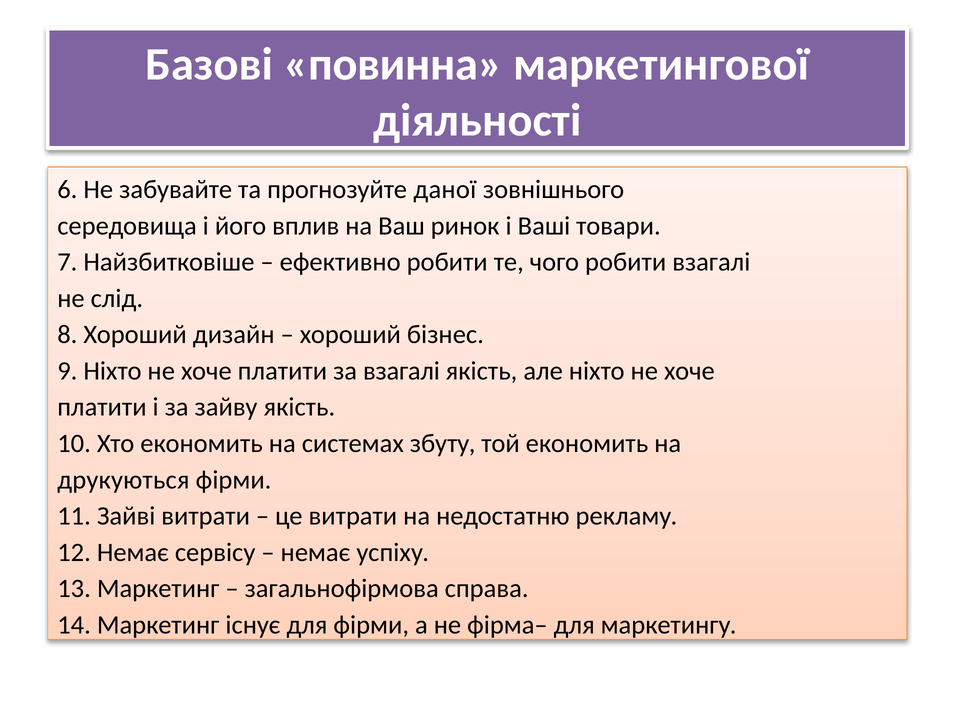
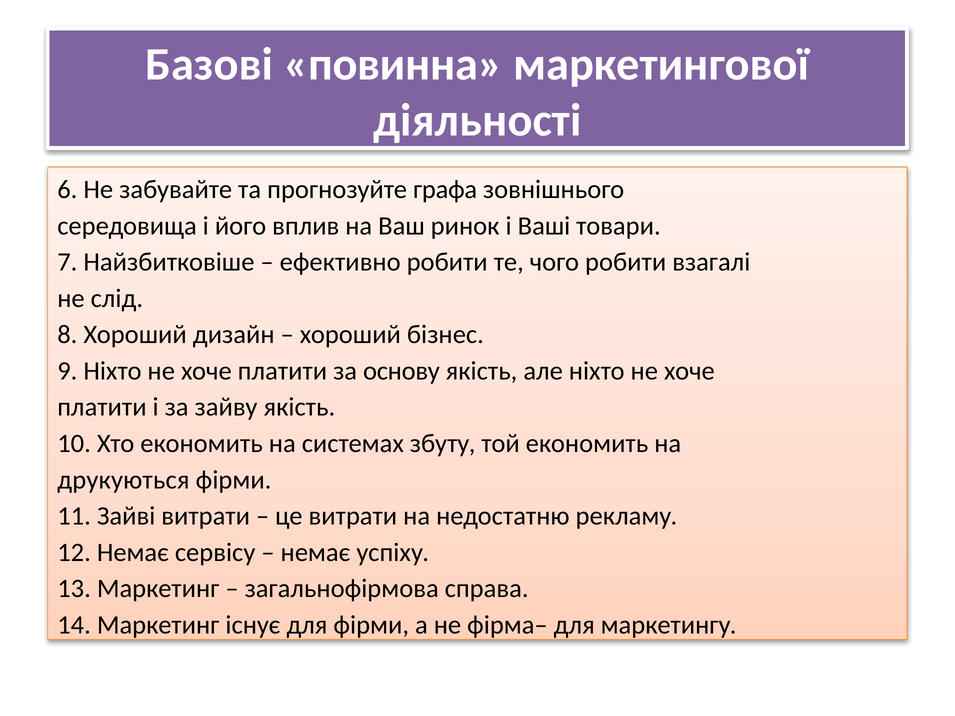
даної: даної -> графа (445, 190)
за взагалі: взагалі -> основу (401, 371)
